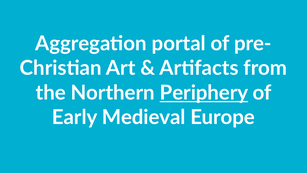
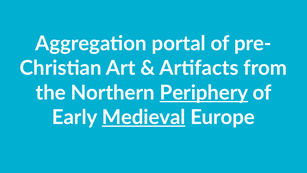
Medieval underline: none -> present (144, 117)
